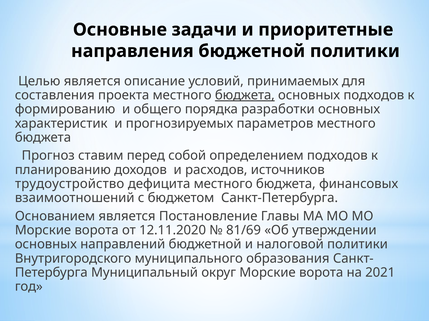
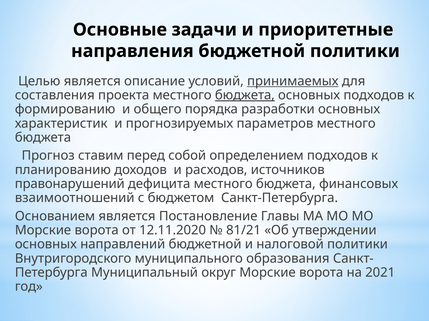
принимаемых underline: none -> present (293, 81)
трудоустройство: трудоустройство -> правонарушений (70, 184)
81/69: 81/69 -> 81/21 (244, 231)
